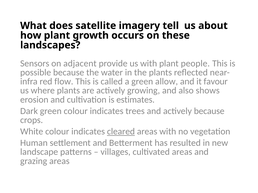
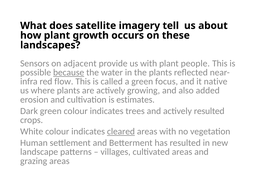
because underline: none -> present (69, 73)
allow: allow -> focus (167, 82)
favour: favour -> native (216, 82)
shows: shows -> added (208, 91)
actively because: because -> resulted (209, 111)
